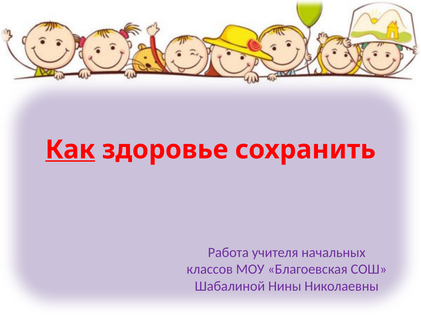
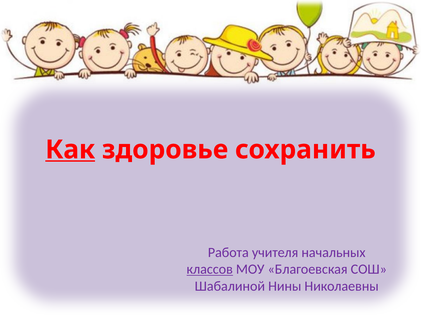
классов underline: none -> present (210, 269)
